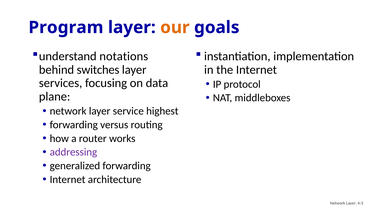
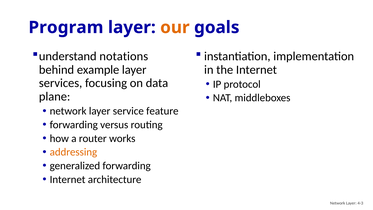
switches: switches -> example (98, 70)
highest: highest -> feature (162, 111)
addressing colour: purple -> orange (73, 152)
